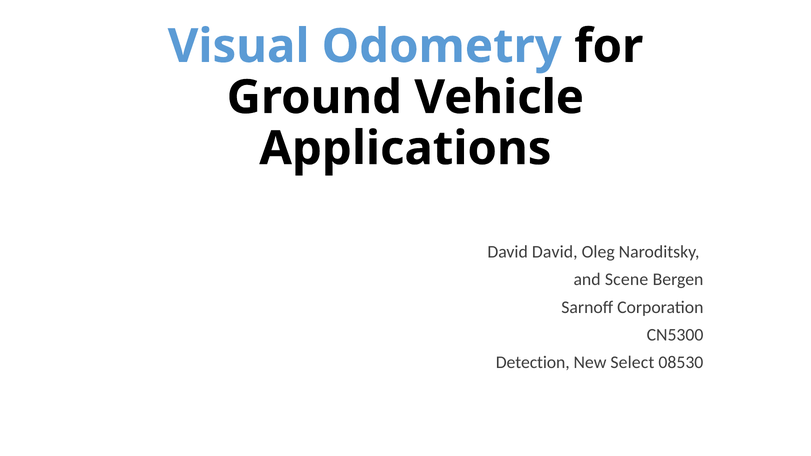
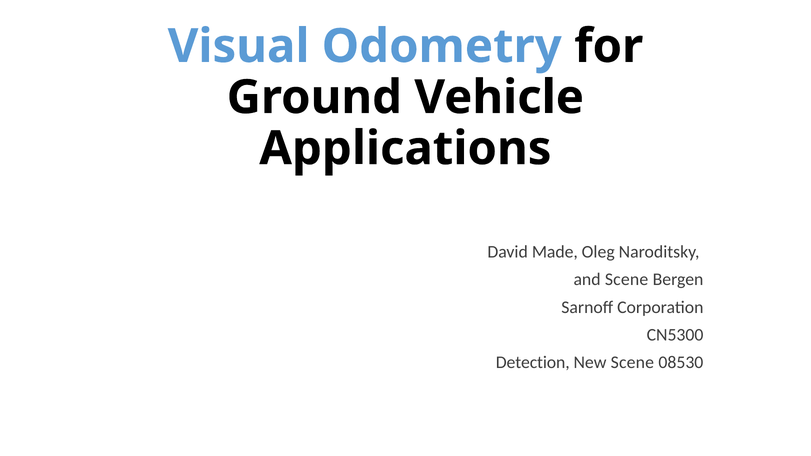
David David: David -> Made (555, 252)
New Select: Select -> Scene (632, 363)
